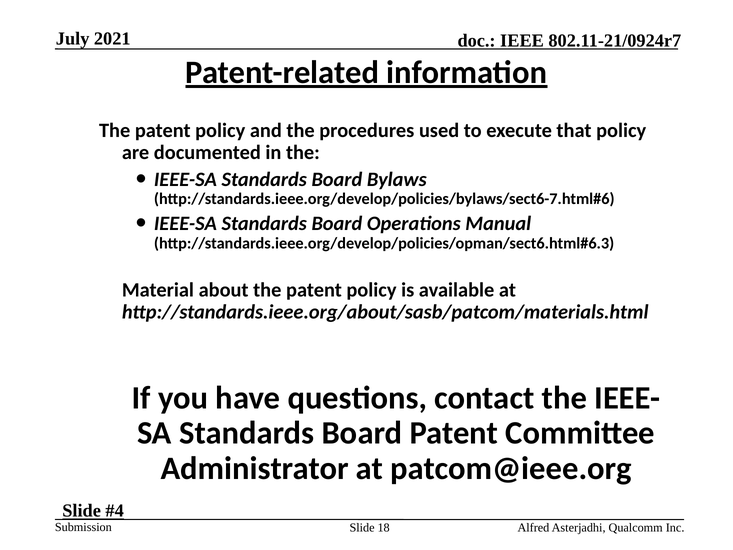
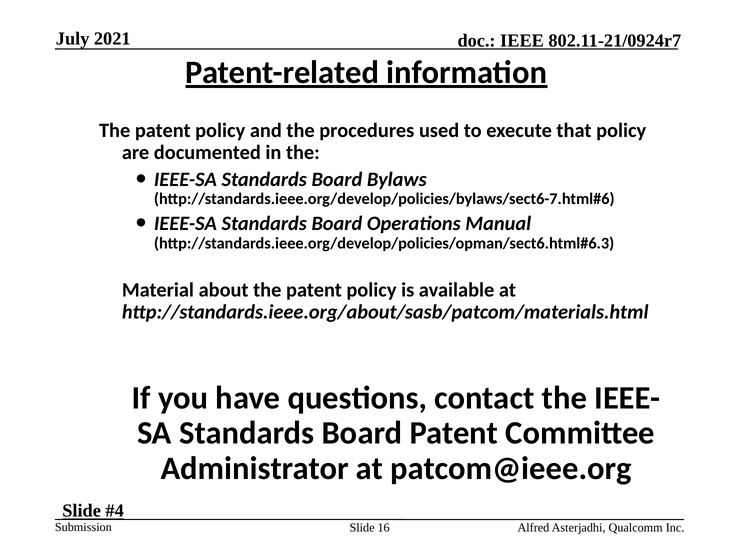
18: 18 -> 16 (384, 527)
